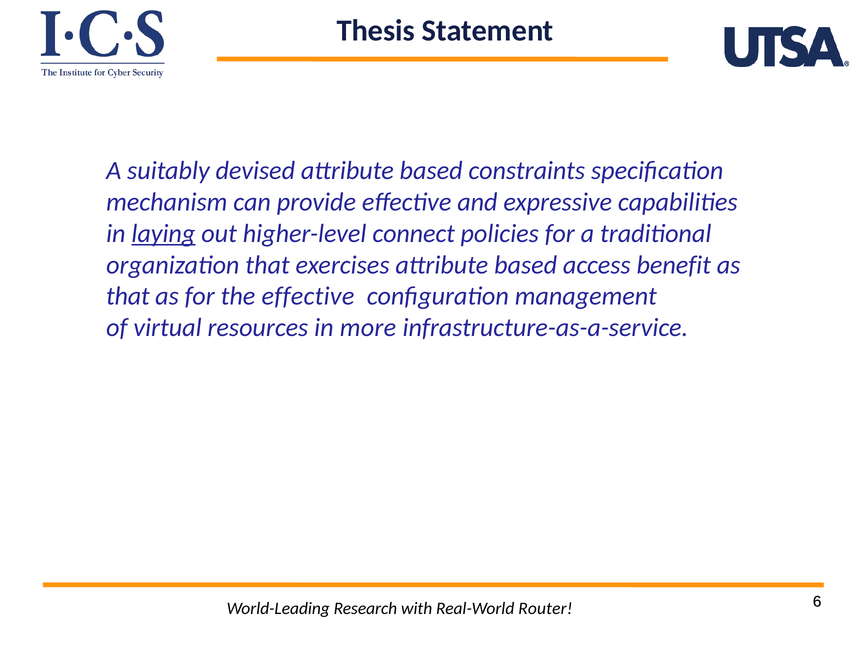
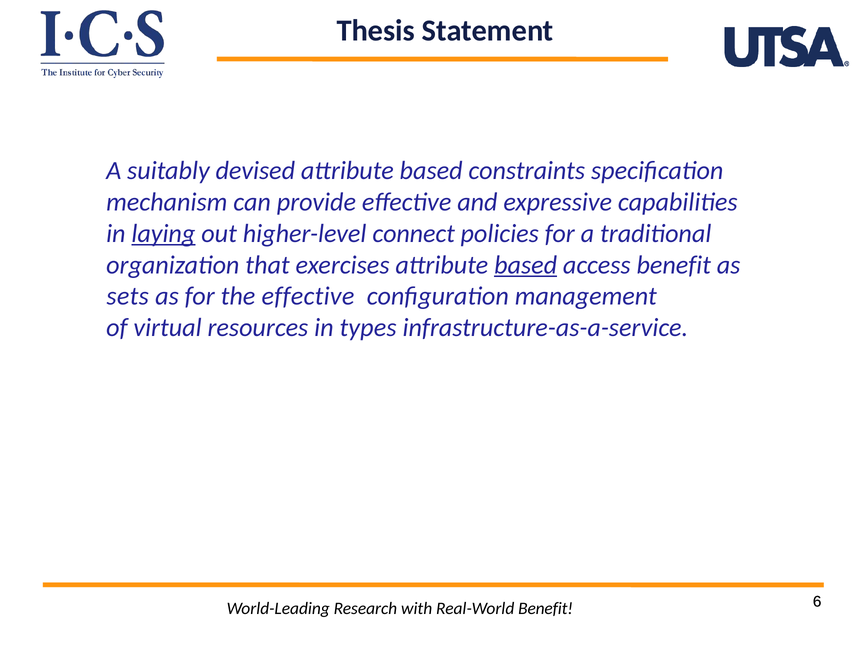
based underline: none -> present (526, 265)
that: that -> sets (128, 296)
more: more -> types (368, 328)
Real-World Router: Router -> Benefit (546, 608)
